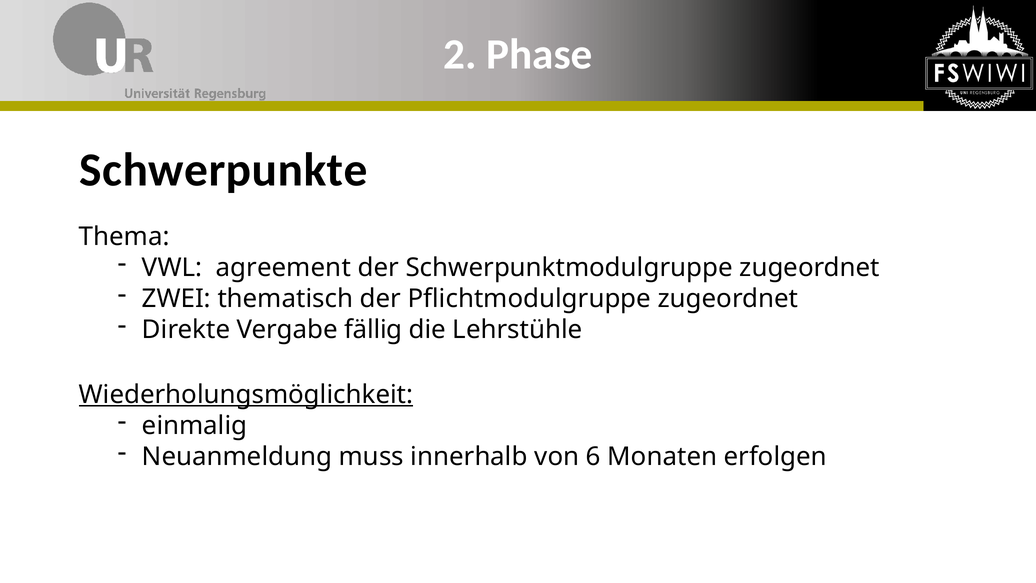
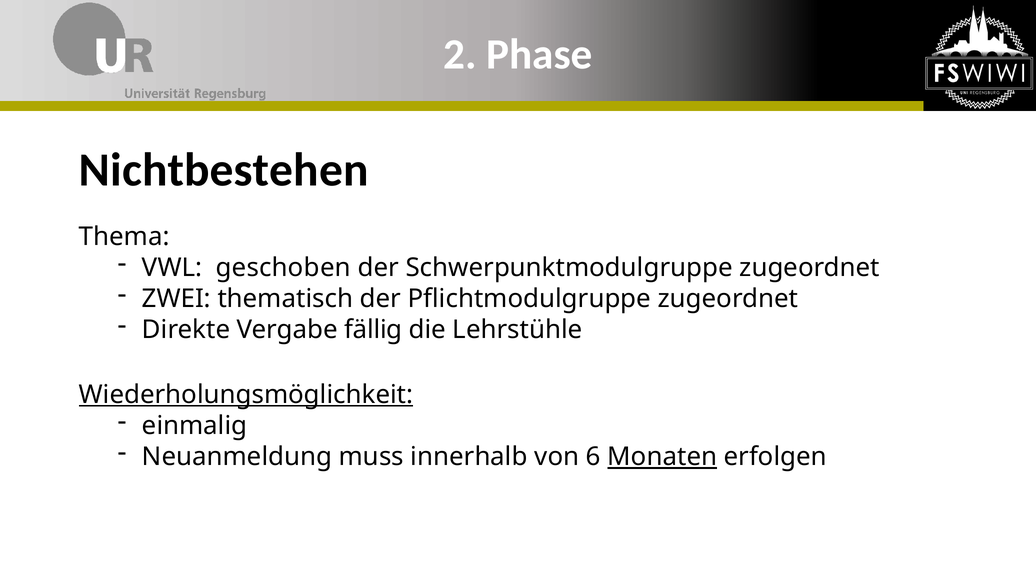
Schwerpunkte: Schwerpunkte -> Nichtbestehen (224, 170)
agreement: agreement -> geschoben (283, 268)
Monaten underline: none -> present (662, 457)
